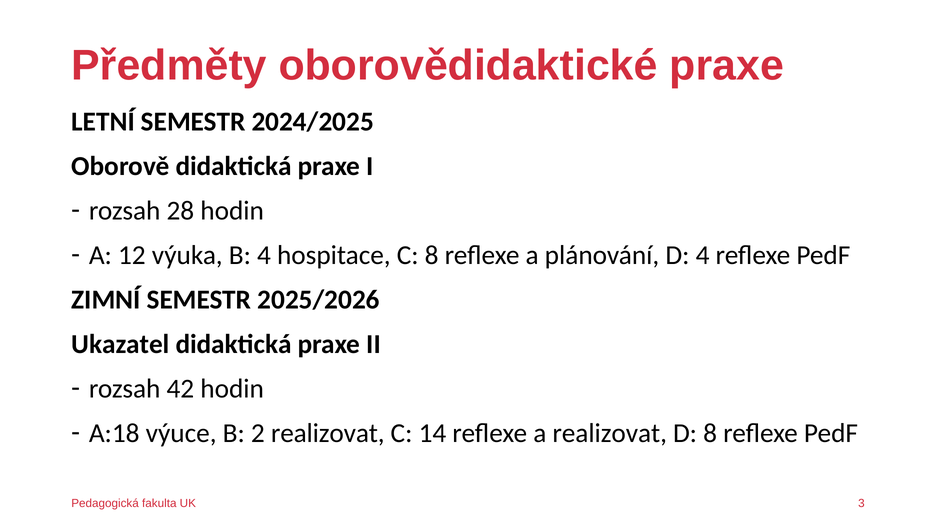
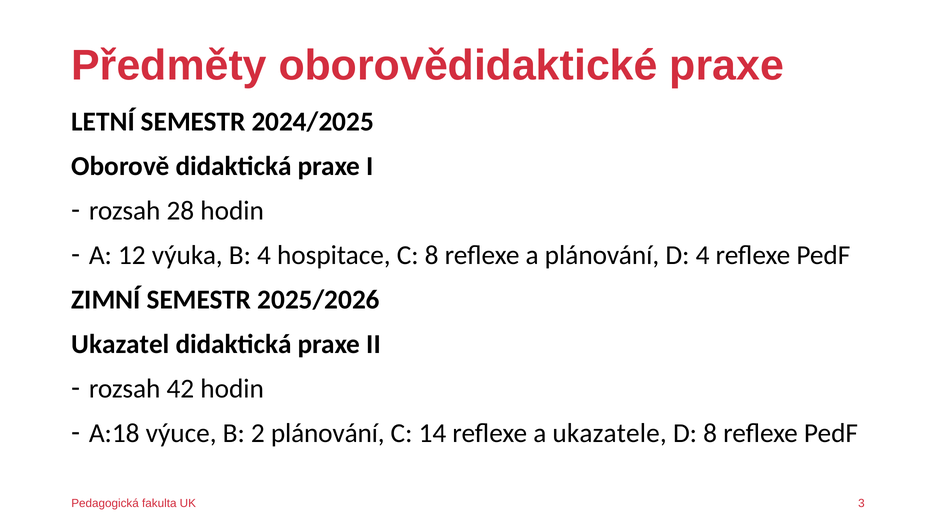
2 realizovat: realizovat -> plánování (328, 433)
a realizovat: realizovat -> ukazatele (610, 433)
